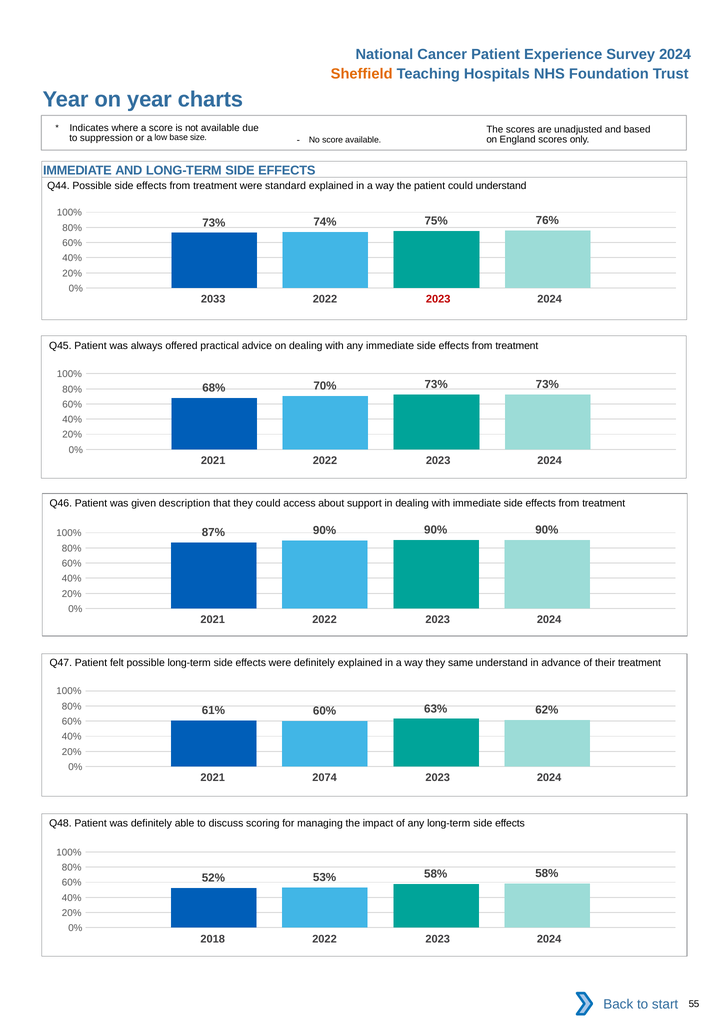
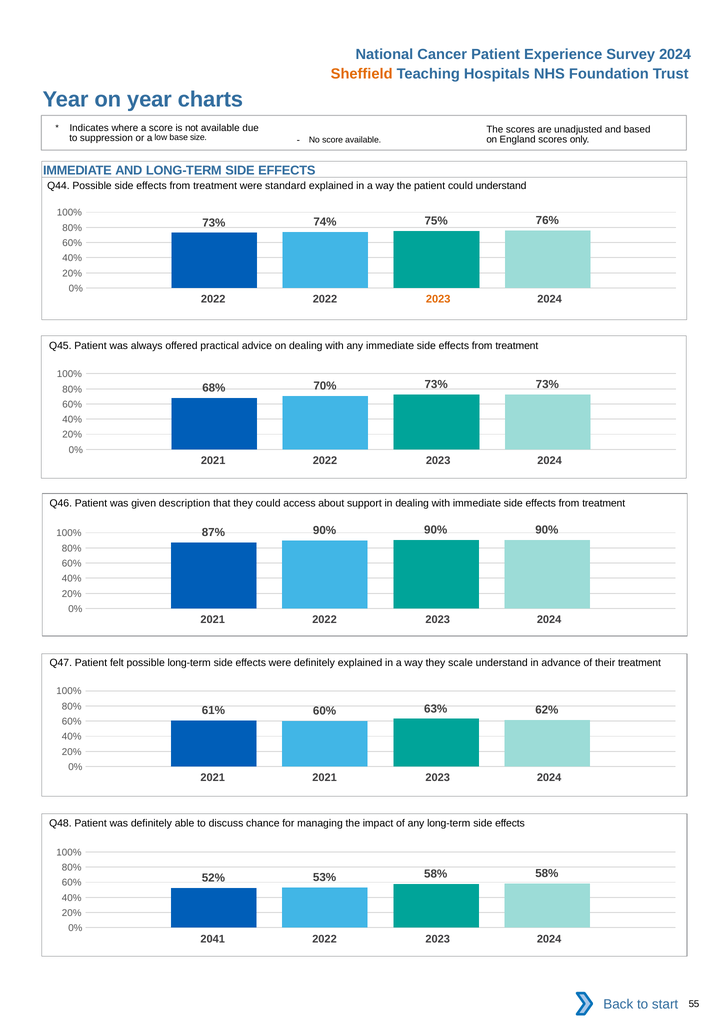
2033: 2033 -> 2022 (213, 299)
2023 colour: red -> orange (438, 299)
same: same -> scale (461, 663)
2021 2074: 2074 -> 2021 (325, 778)
scoring: scoring -> chance (263, 823)
2018: 2018 -> 2041 (213, 939)
